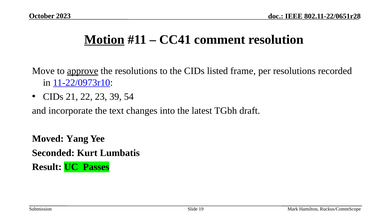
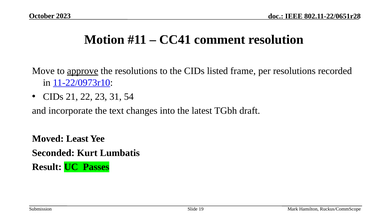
Motion underline: present -> none (104, 40)
39: 39 -> 31 (116, 97)
Yang: Yang -> Least (77, 139)
